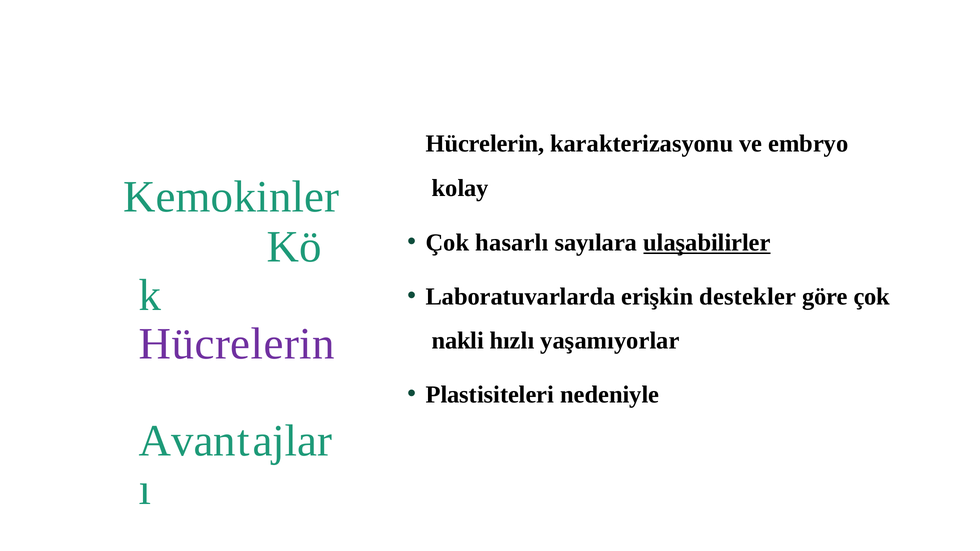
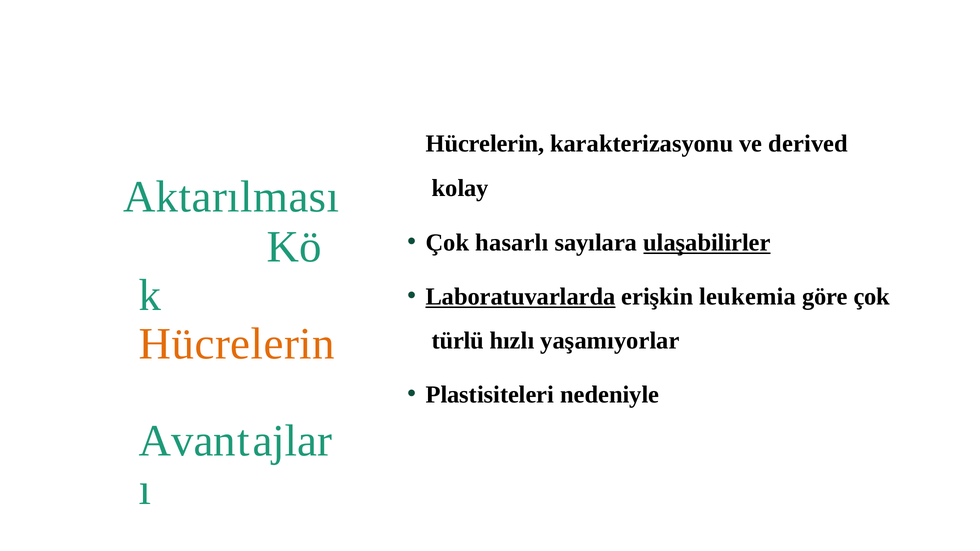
embryo: embryo -> derived (808, 144)
Kemokinler: Kemokinler -> Aktarılması (231, 197)
Laboratuvarlarda underline: none -> present (521, 297)
destekler: destekler -> leukemia (748, 297)
Hücrelerin colour: purple -> orange (237, 344)
nakli: nakli -> türlü (458, 341)
